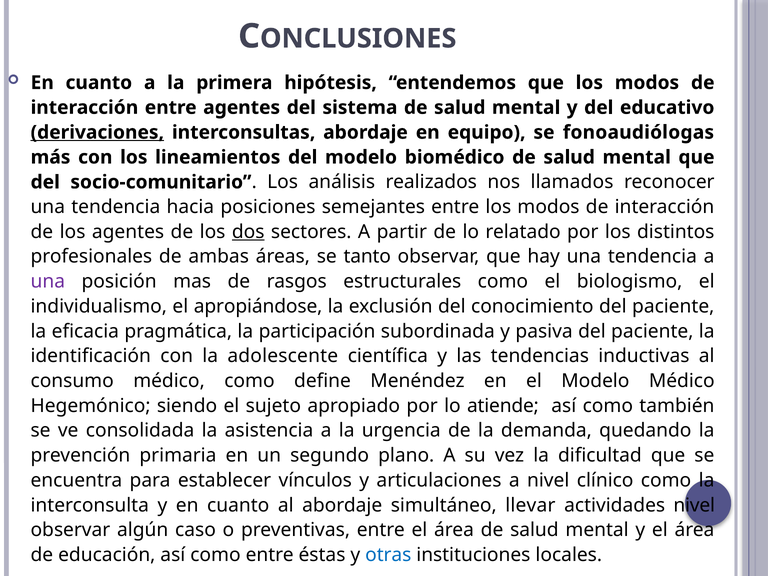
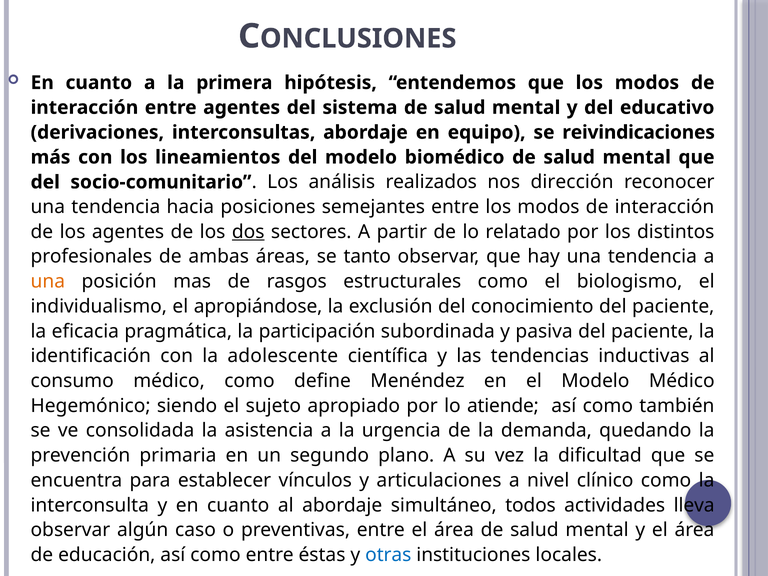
derivaciones underline: present -> none (97, 132)
fonoaudiólogas: fonoaudiólogas -> reivindicaciones (639, 132)
llamados: llamados -> dirección (572, 182)
una colour: purple -> orange (48, 282)
llevar: llevar -> todos (531, 505)
actividades nivel: nivel -> lleva (694, 505)
